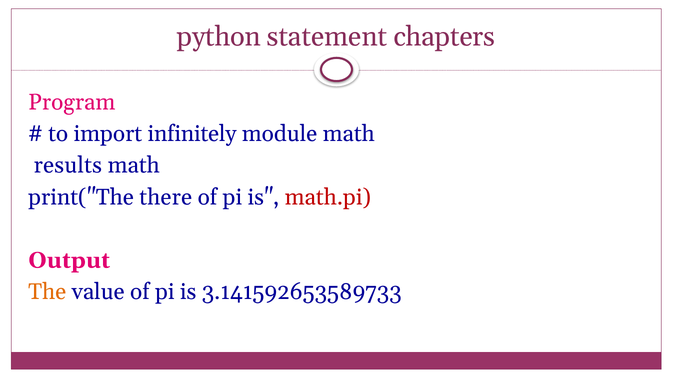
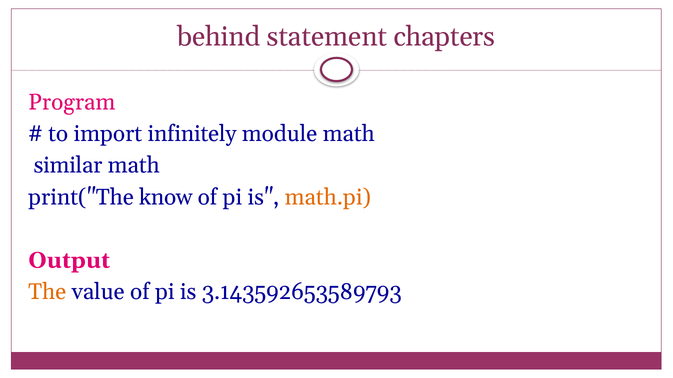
python: python -> behind (219, 37)
results: results -> similar (68, 166)
there: there -> know (166, 197)
math.pi colour: red -> orange (328, 197)
3.141592653589733: 3.141592653589733 -> 3.143592653589793 (302, 292)
